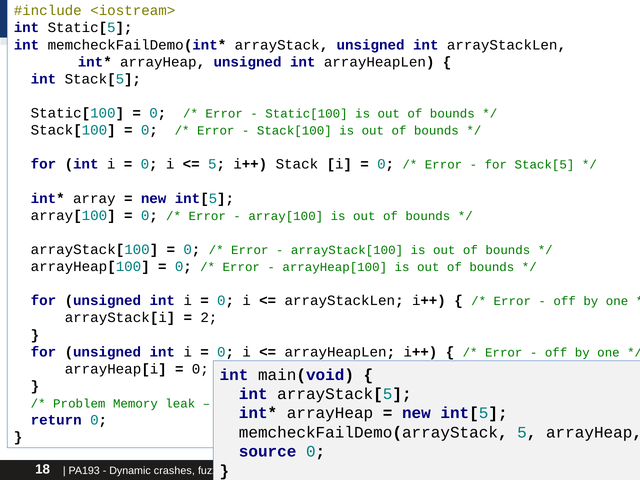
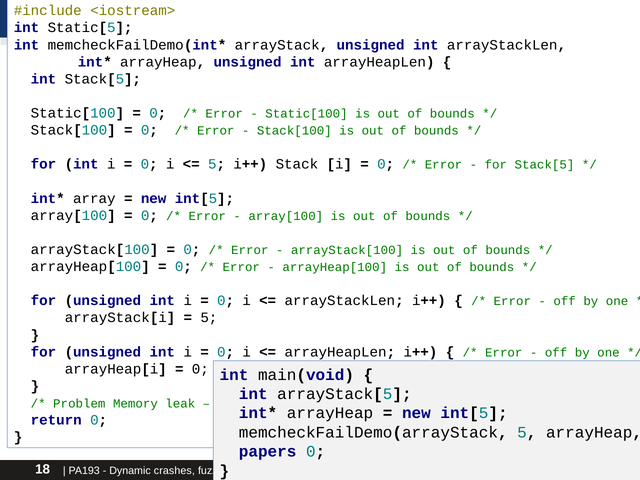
2: 2 -> 5 (209, 318)
source: source -> papers (268, 452)
